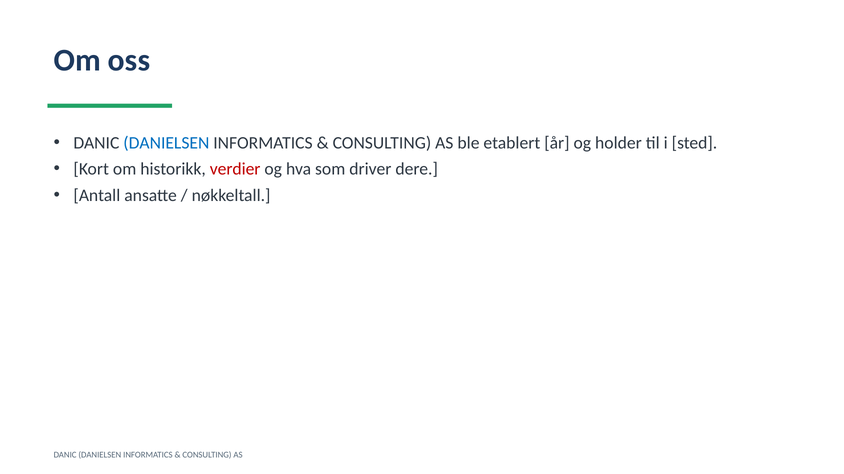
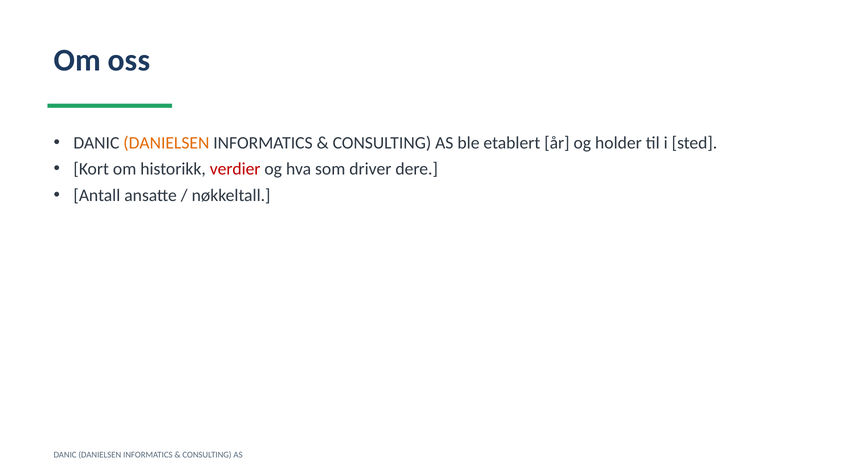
DANIELSEN colour: blue -> orange (166, 143)
